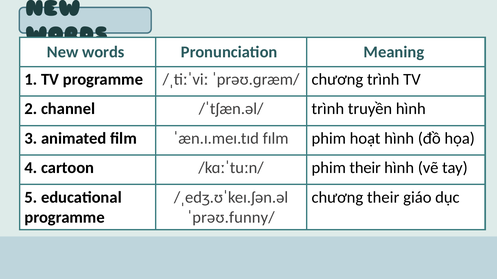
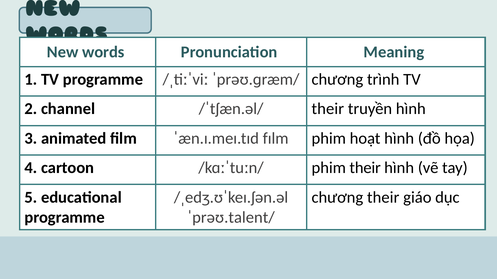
/ˈtʃæn.əl/ trình: trình -> their (328, 109)
ˈprəʊ.funny/: ˈprəʊ.funny/ -> ˈprəʊ.talent/ (231, 218)
